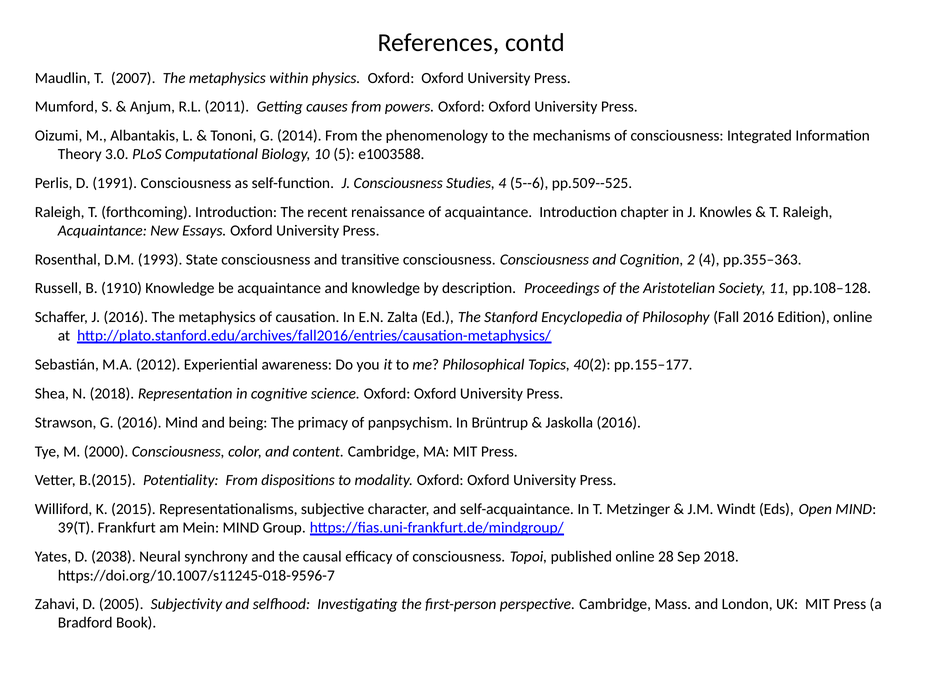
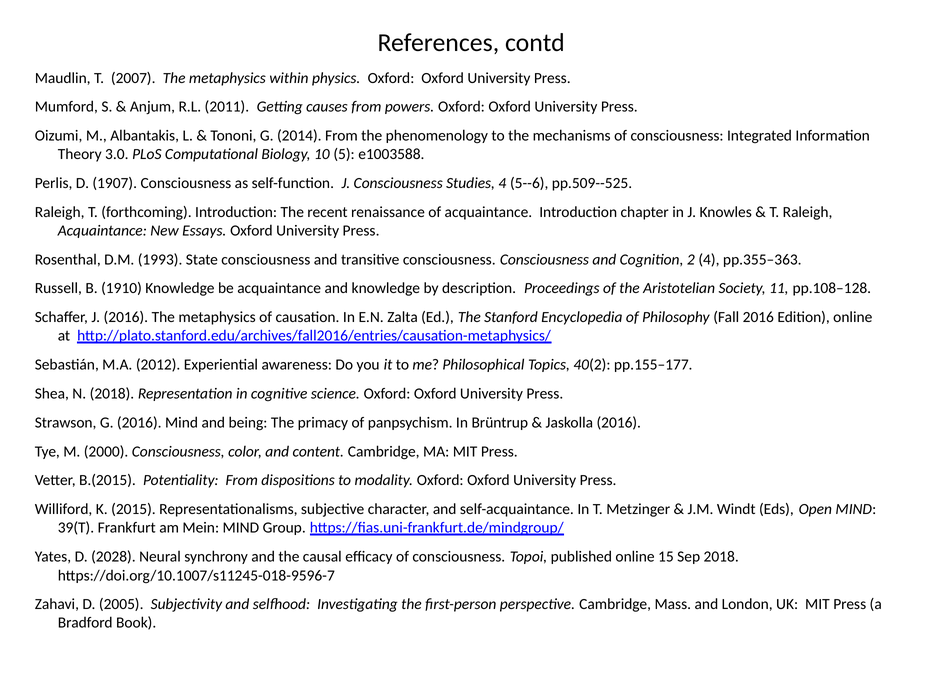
1991: 1991 -> 1907 (115, 183)
2038: 2038 -> 2028 (113, 557)
28: 28 -> 15 (666, 557)
